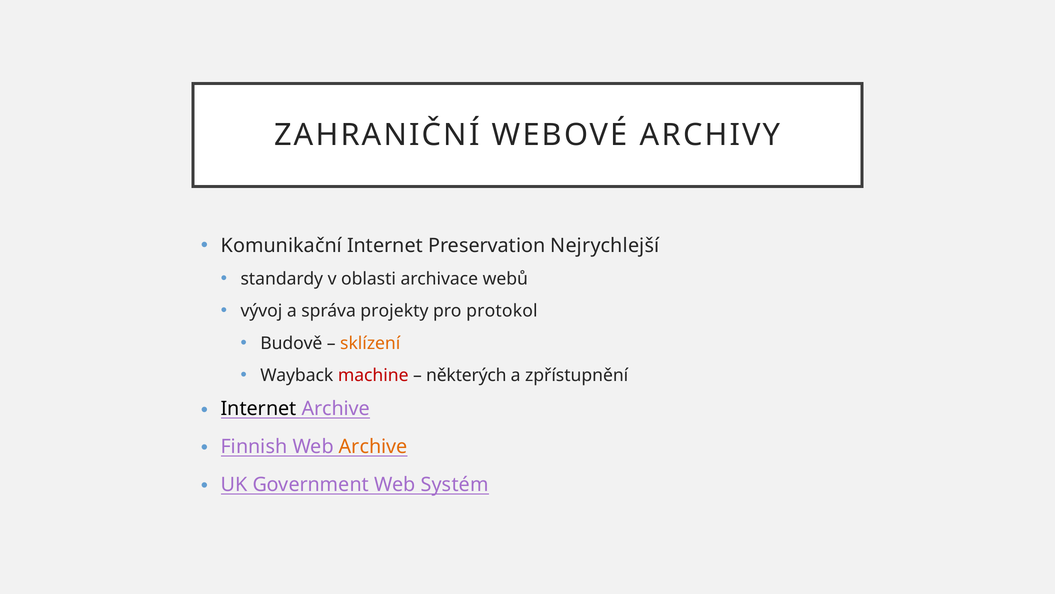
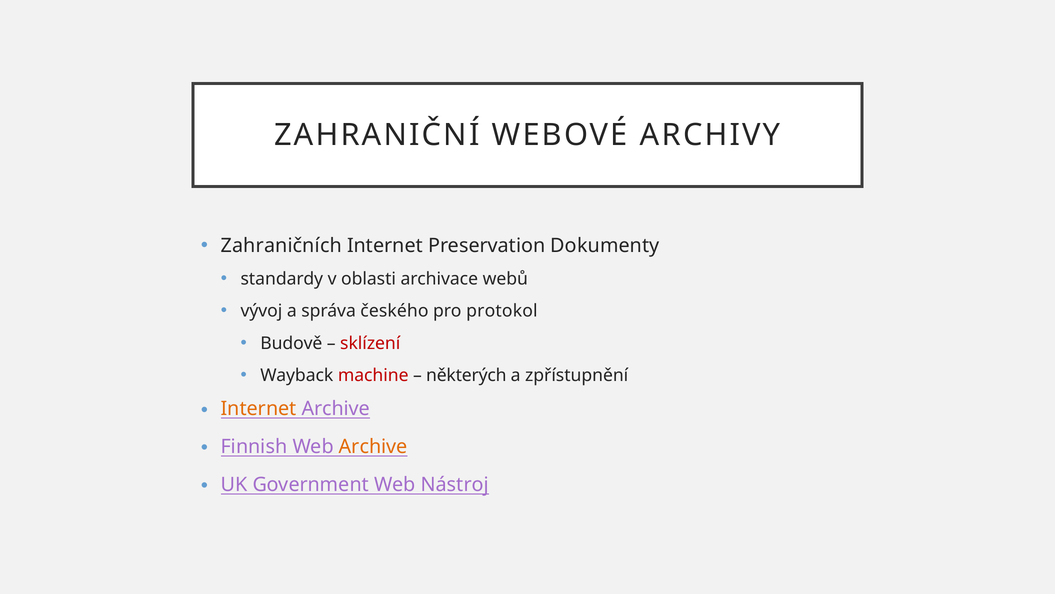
Komunikační: Komunikační -> Zahraničních (281, 245)
Nejrychlejší: Nejrychlejší -> Dokumenty (605, 245)
projekty: projekty -> českého (394, 311)
sklízení colour: orange -> red (370, 343)
Internet colour: black -> orange (259, 409)
Systém: Systém -> Nástroj (455, 484)
